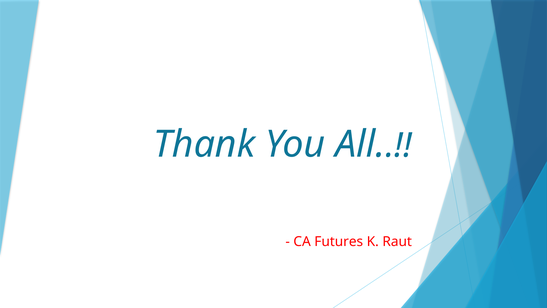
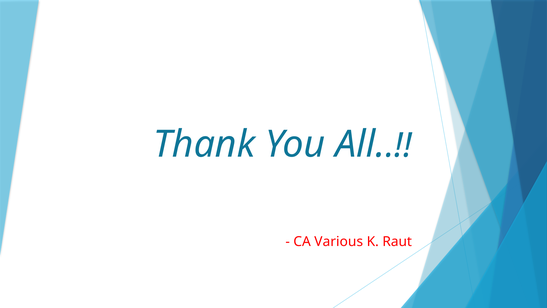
Futures: Futures -> Various (339, 241)
